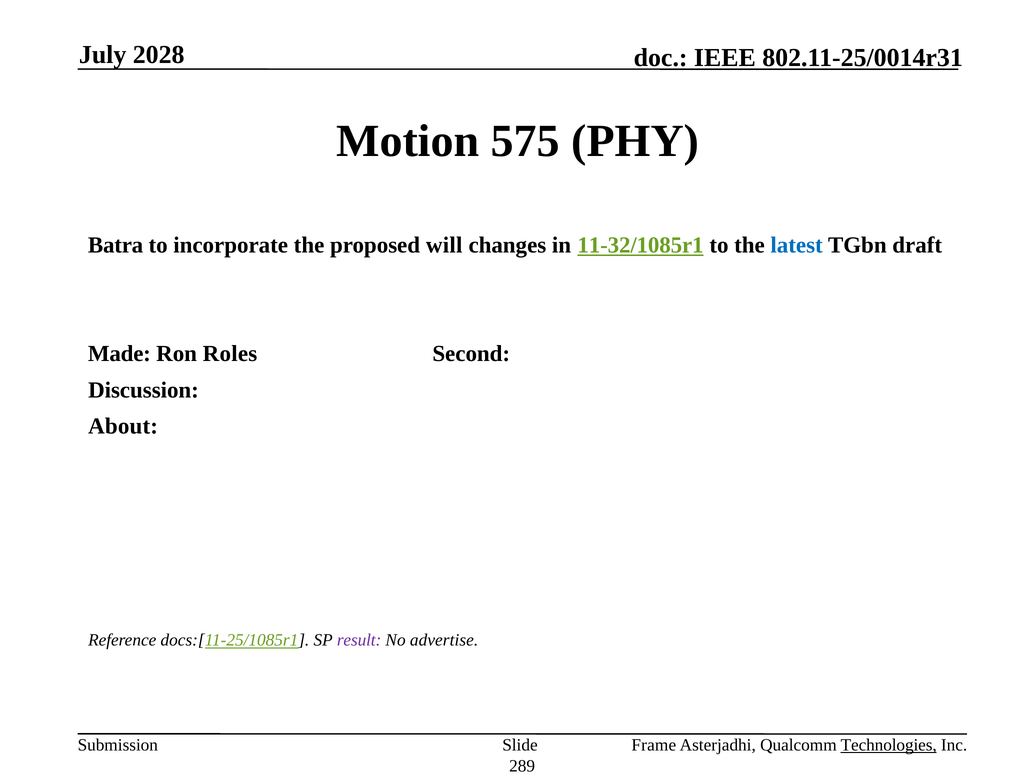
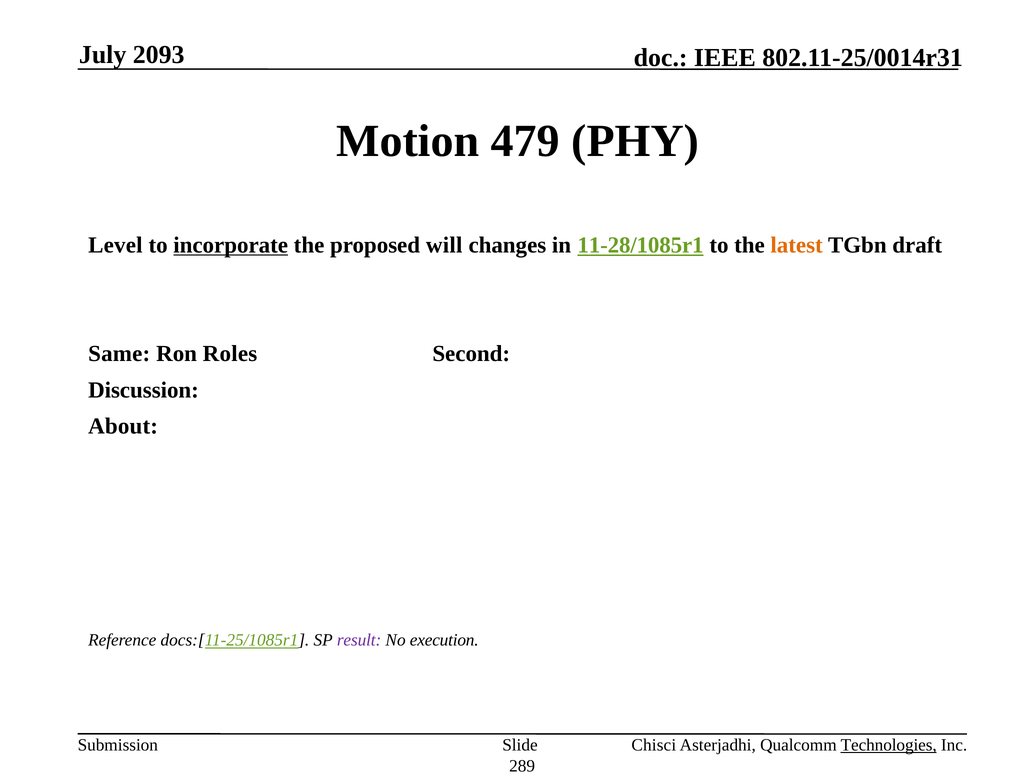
2028: 2028 -> 2093 (159, 55)
575: 575 -> 479 (525, 141)
Batra: Batra -> Level (115, 245)
incorporate underline: none -> present (231, 245)
11-32/1085r1: 11-32/1085r1 -> 11-28/1085r1 (641, 245)
latest colour: blue -> orange (797, 245)
Made: Made -> Same (119, 354)
advertise: advertise -> execution (444, 640)
Frame: Frame -> Chisci (654, 745)
